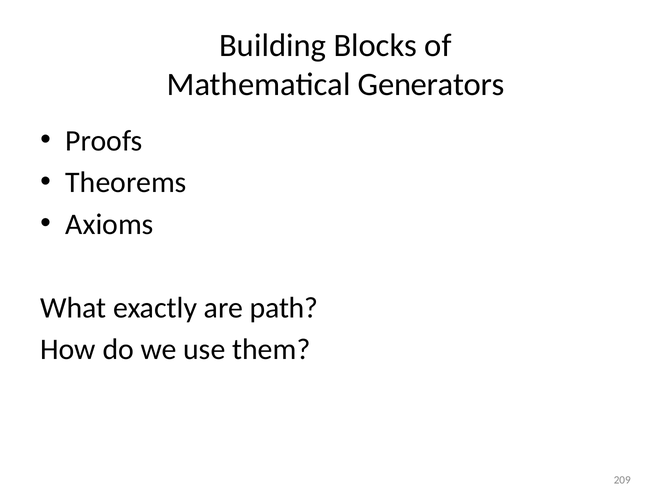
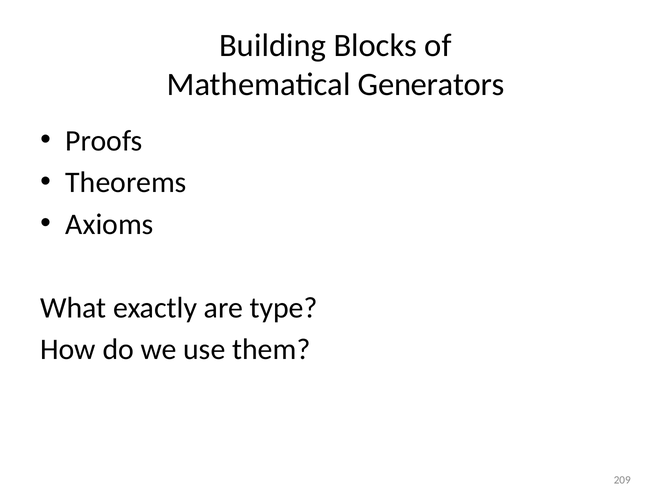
path: path -> type (284, 308)
